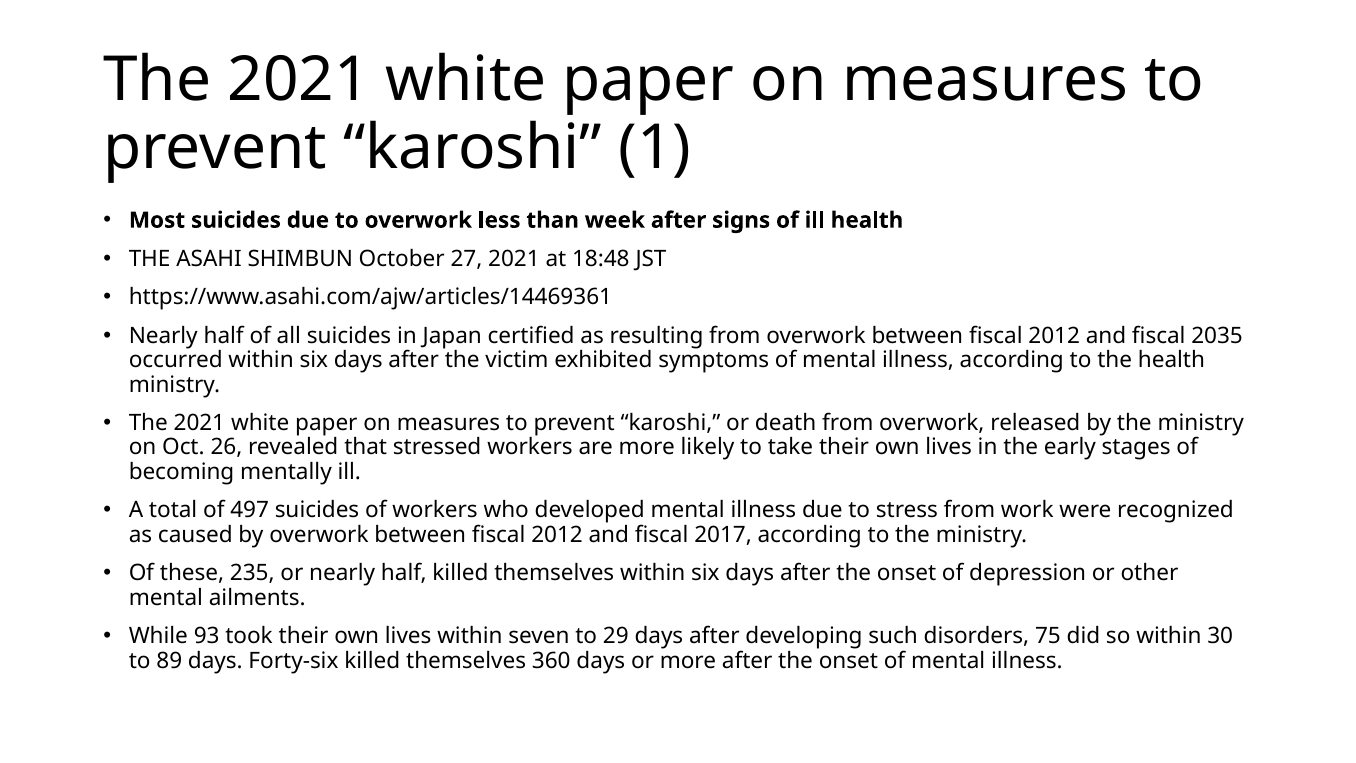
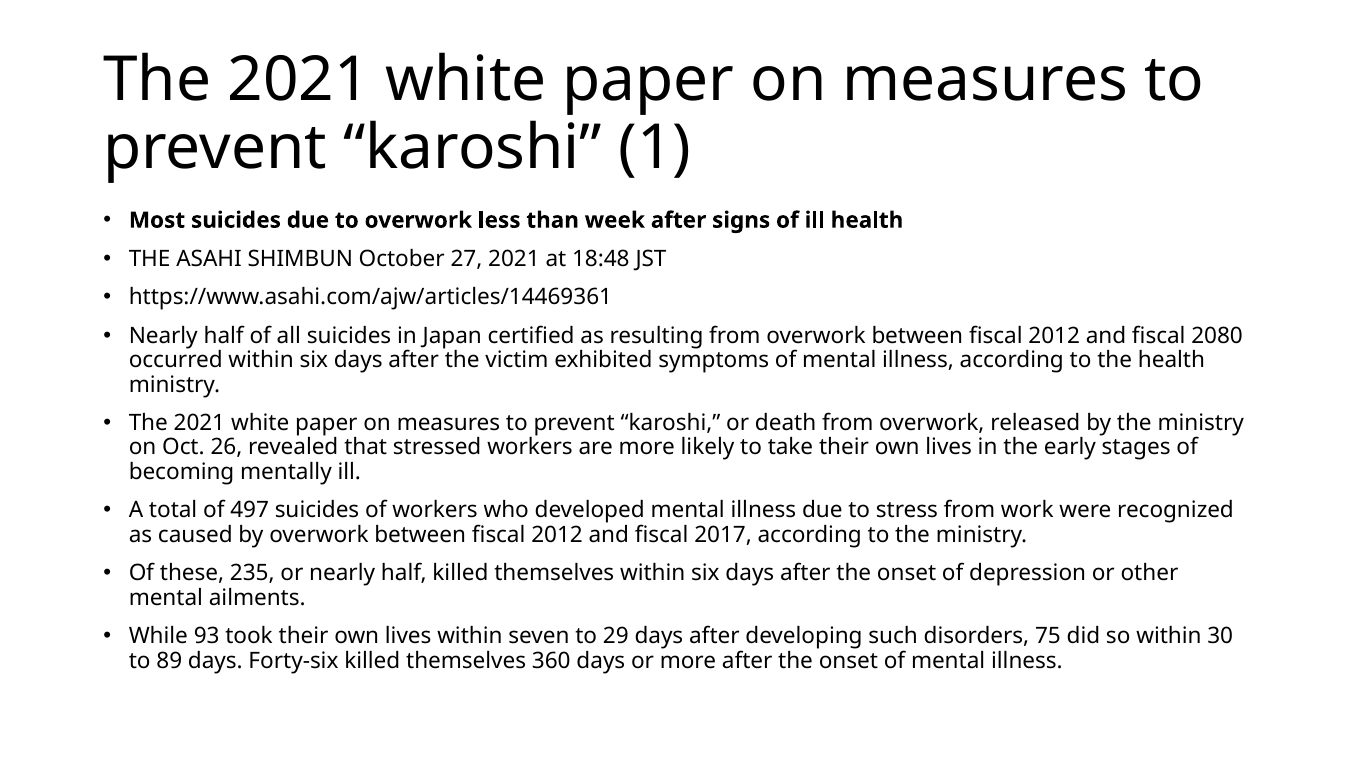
2035: 2035 -> 2080 (1217, 336)
